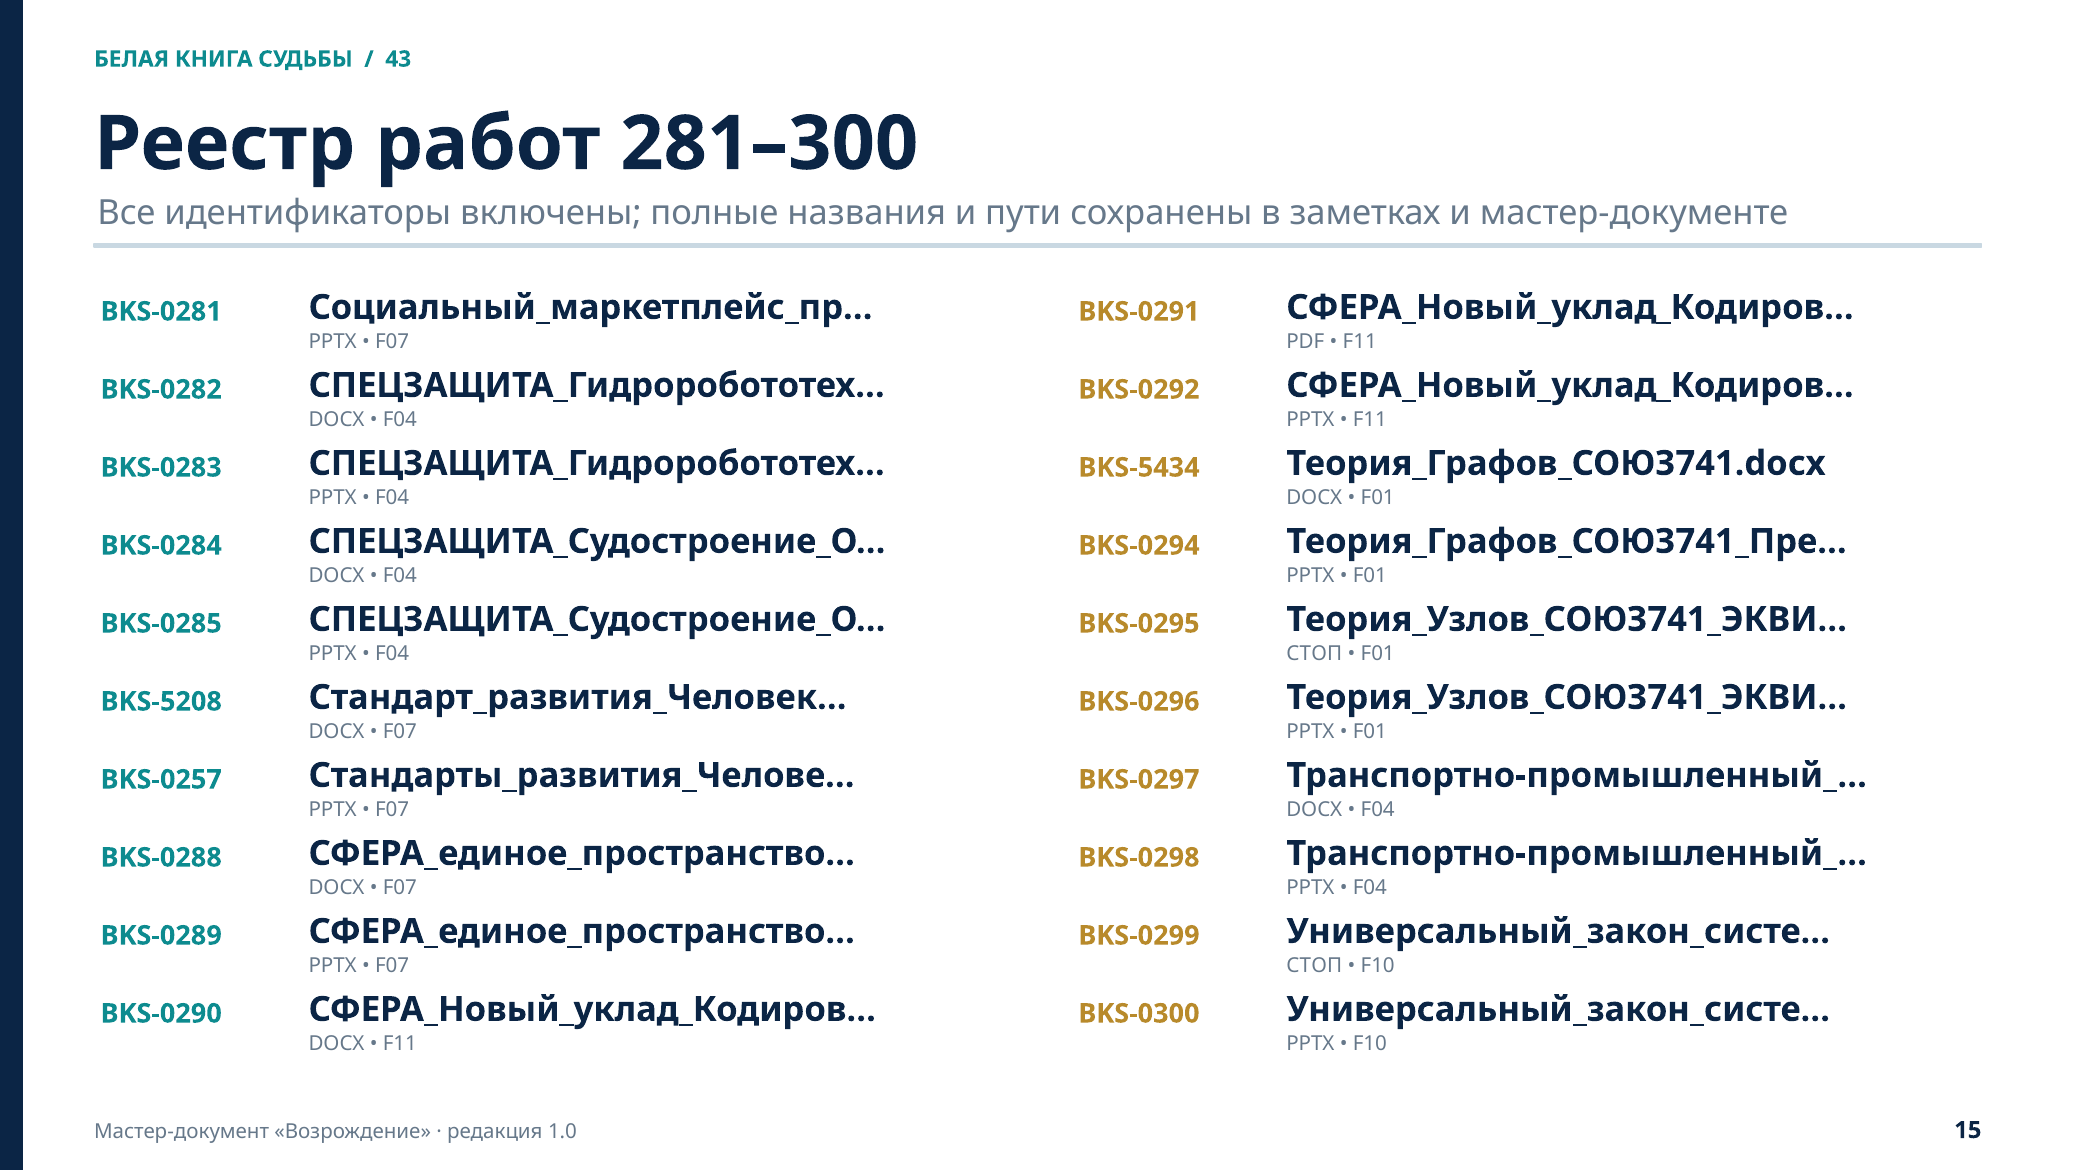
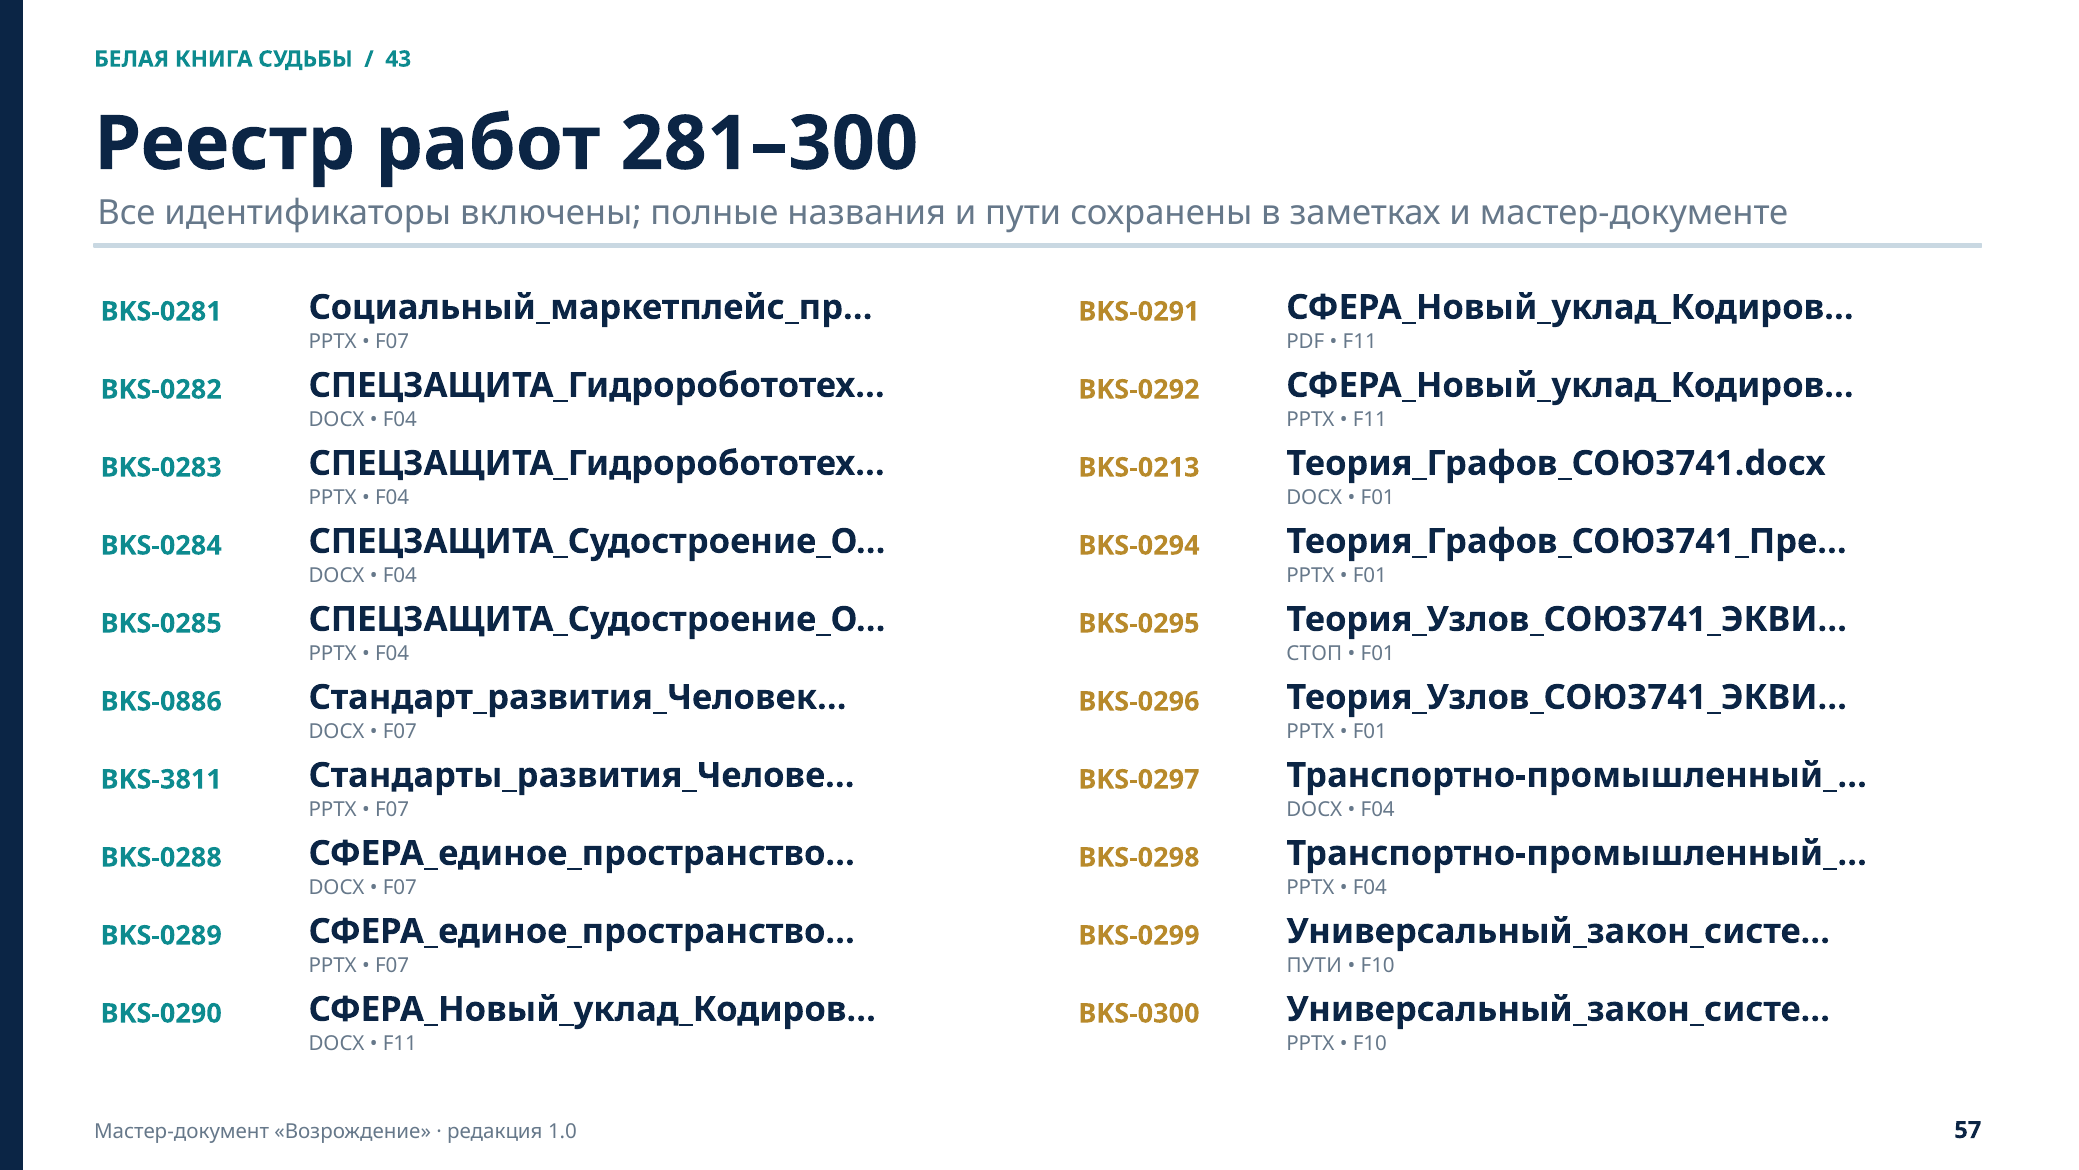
BKS-5434: BKS-5434 -> BKS-0213 (1139, 467)
BKS-5208: BKS-5208 -> BKS-0886 (161, 701)
BKS-0257: BKS-0257 -> BKS-3811 (161, 779)
СТОП: СТОП -> ПУТИ (1314, 965)
15: 15 -> 57 (1968, 1130)
